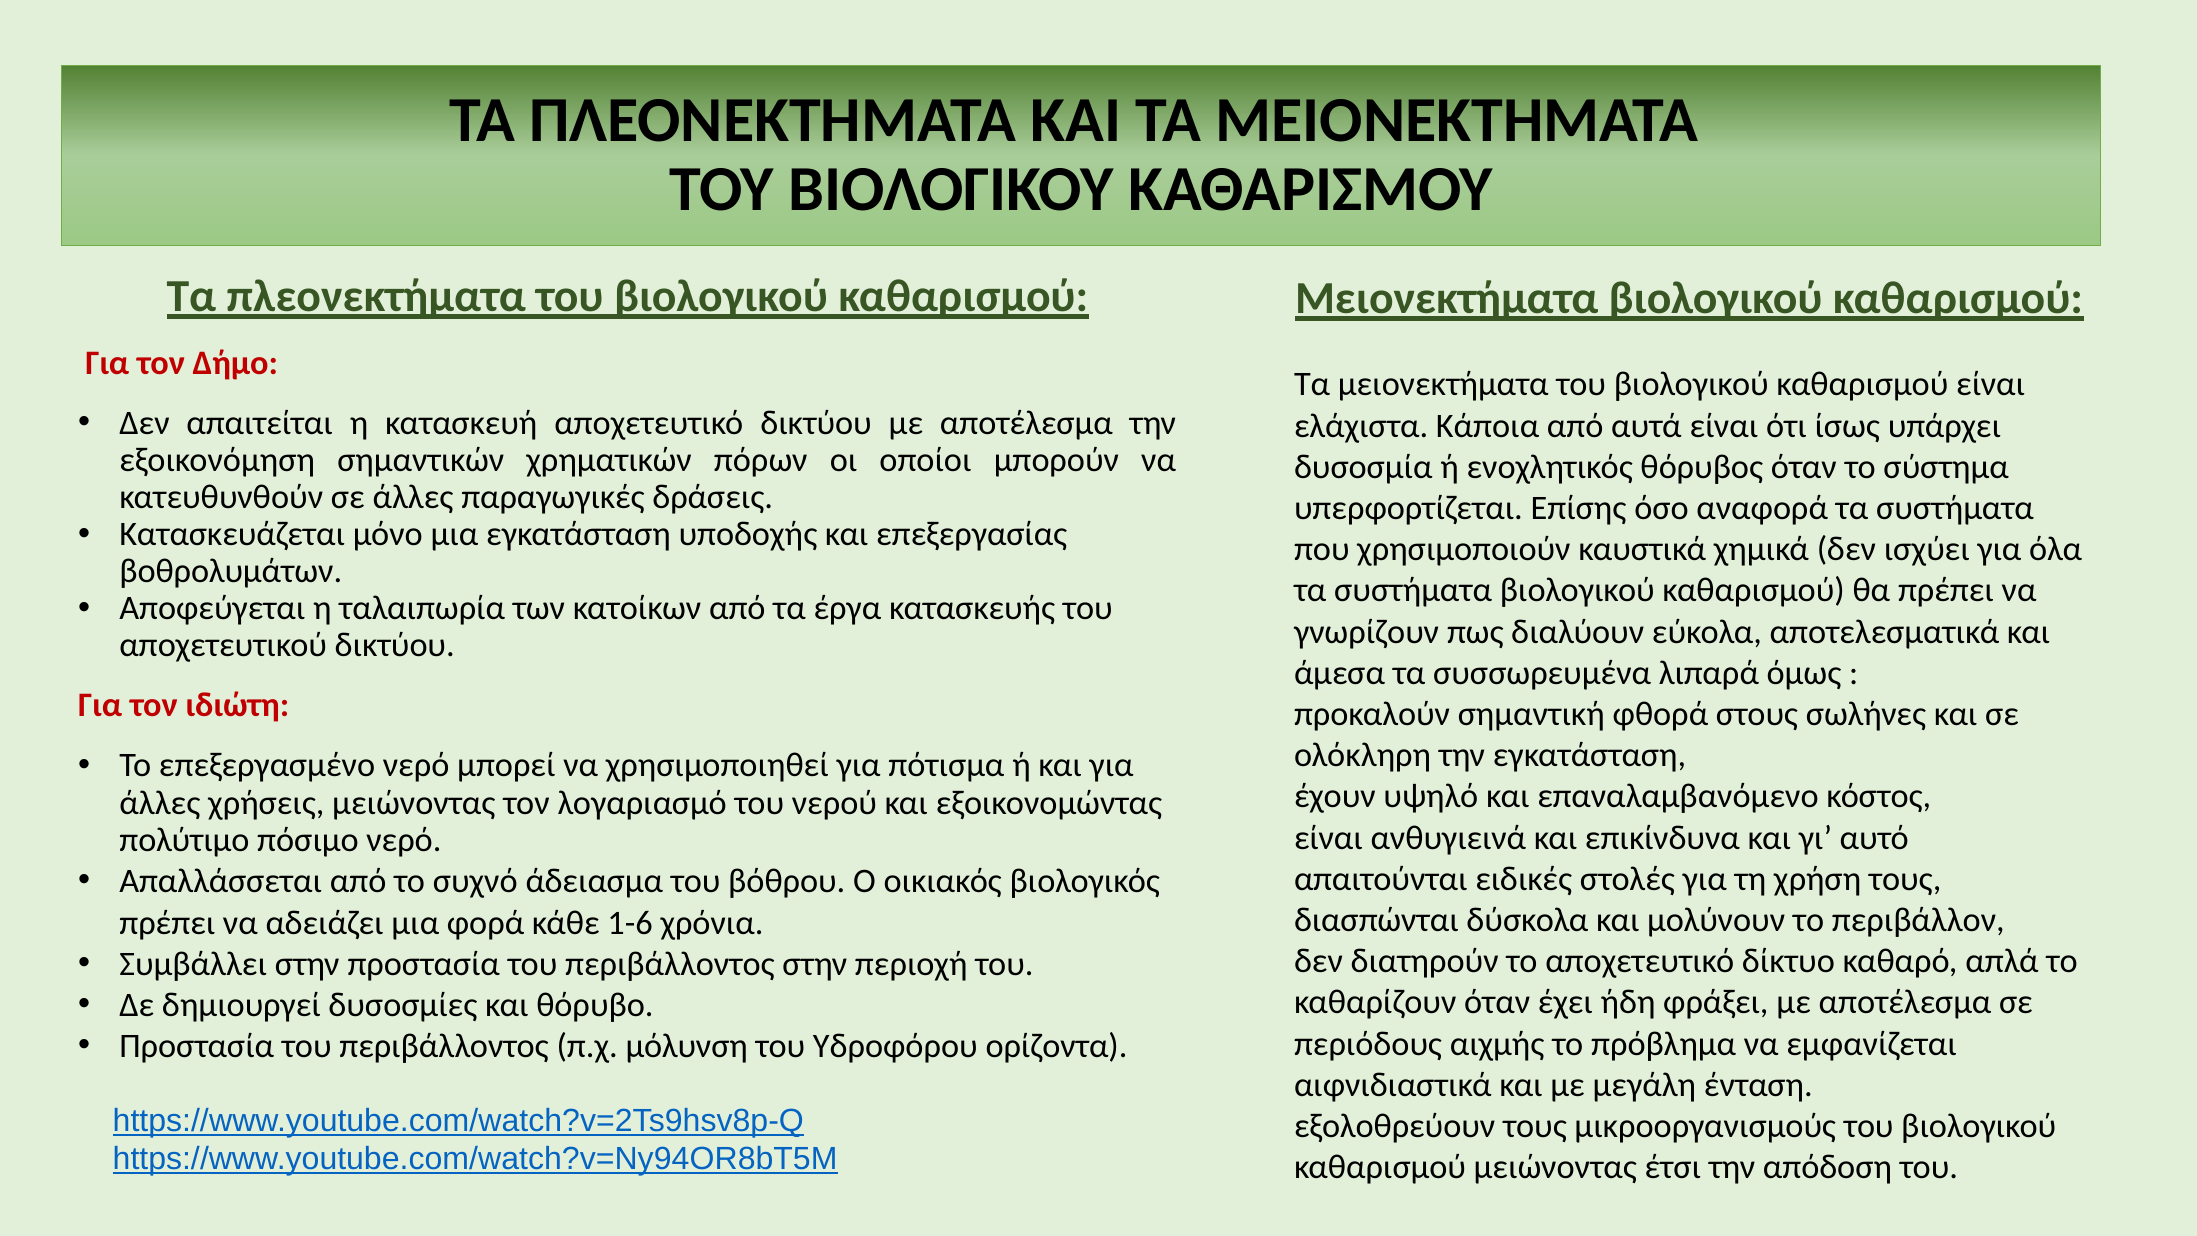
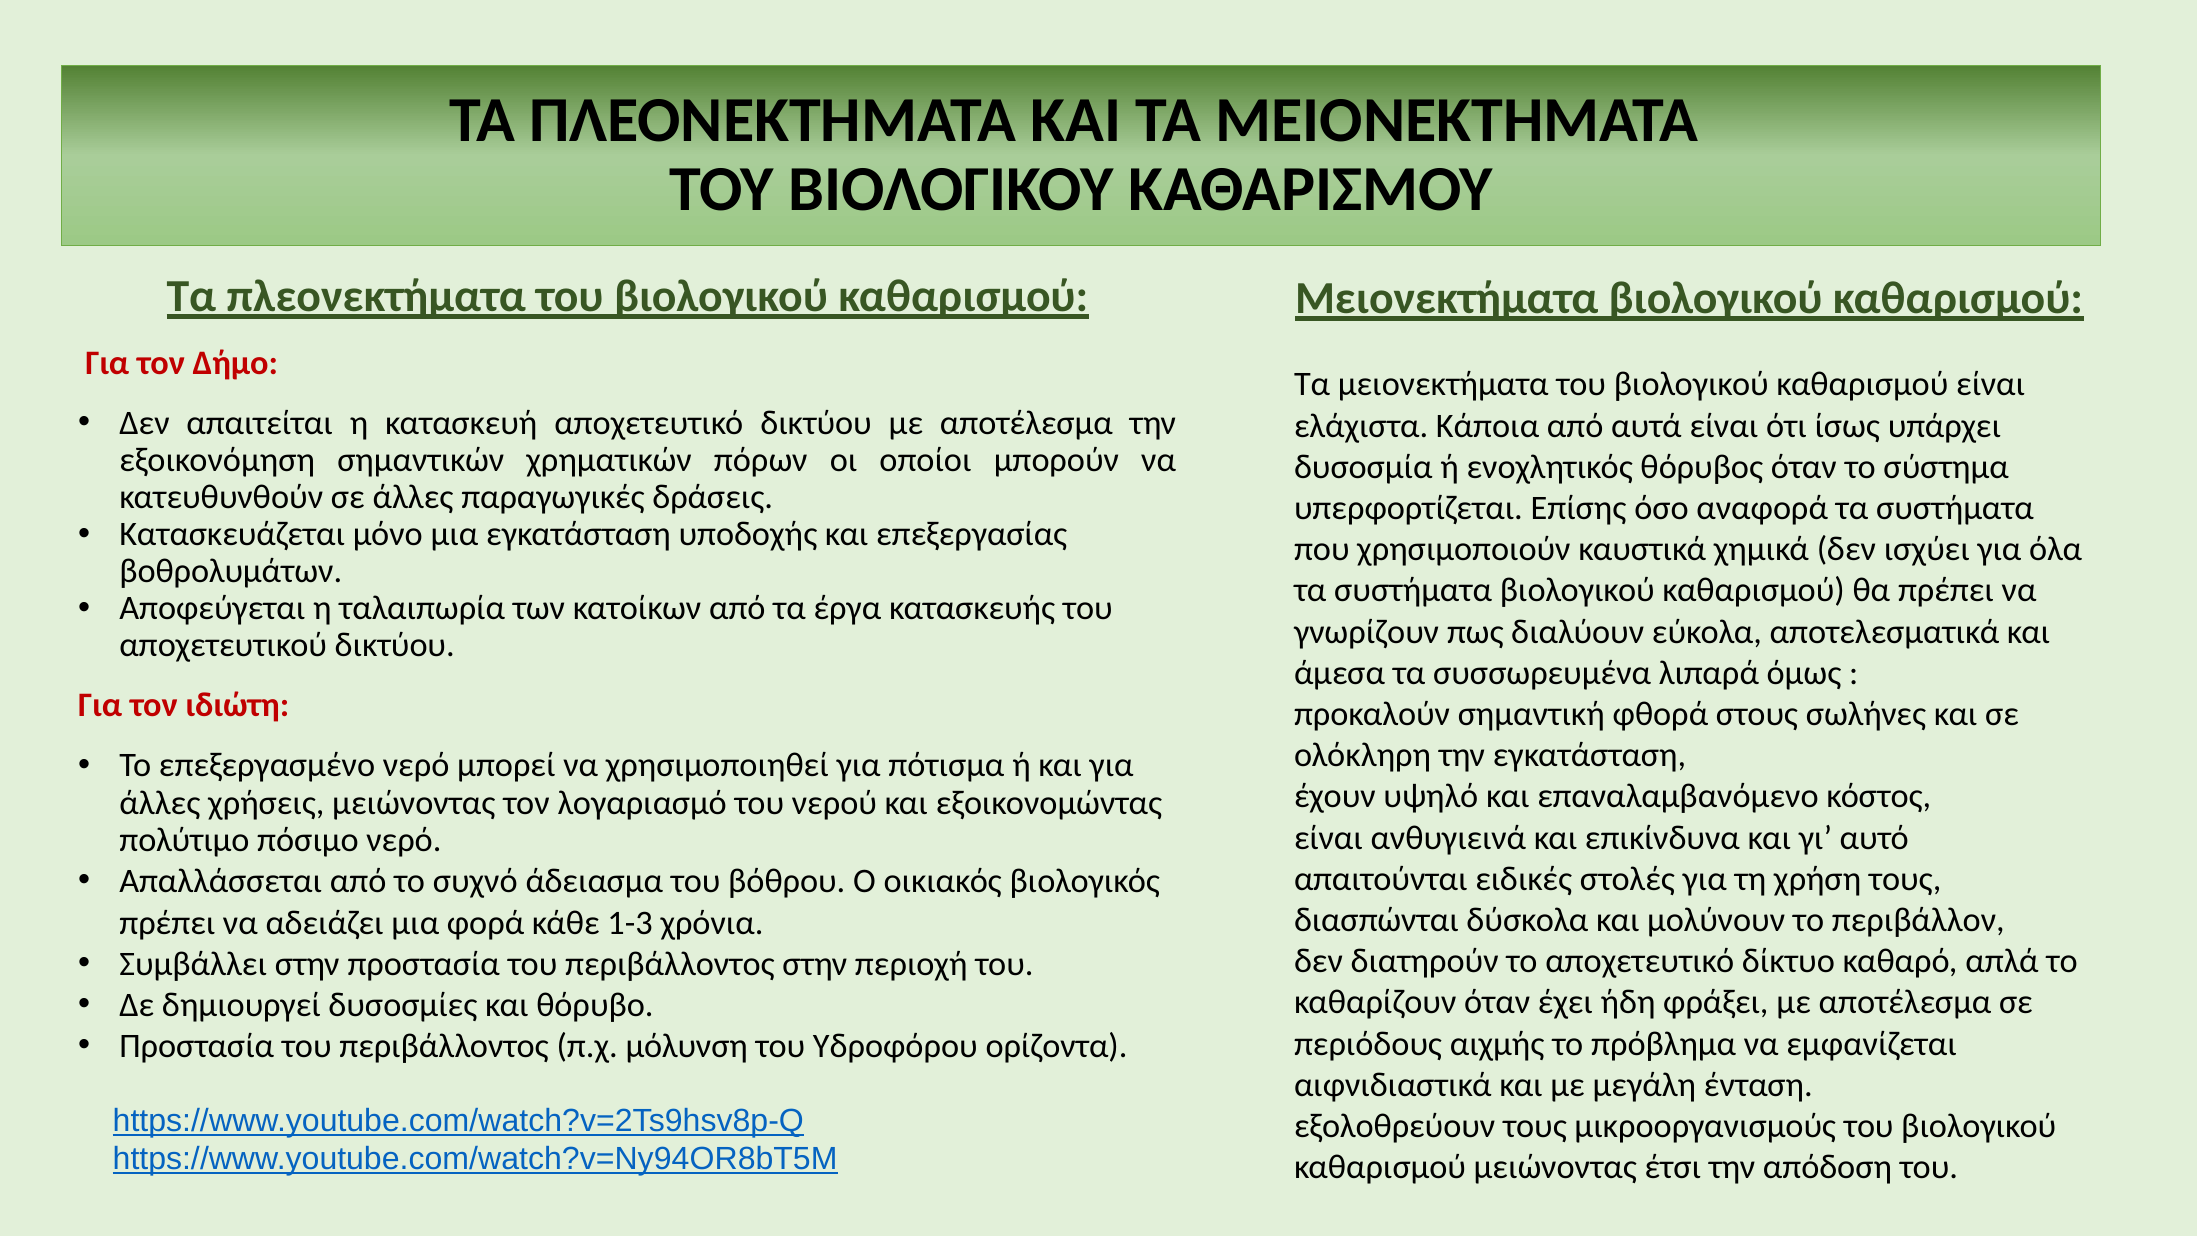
1-6: 1-6 -> 1-3 (630, 923)
